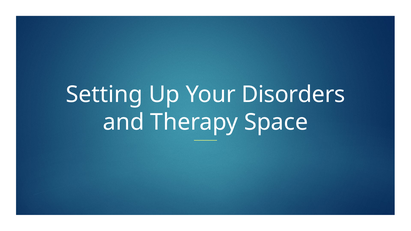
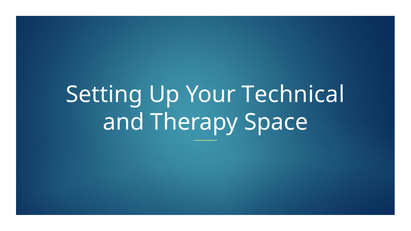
Disorders: Disorders -> Technical (293, 95)
